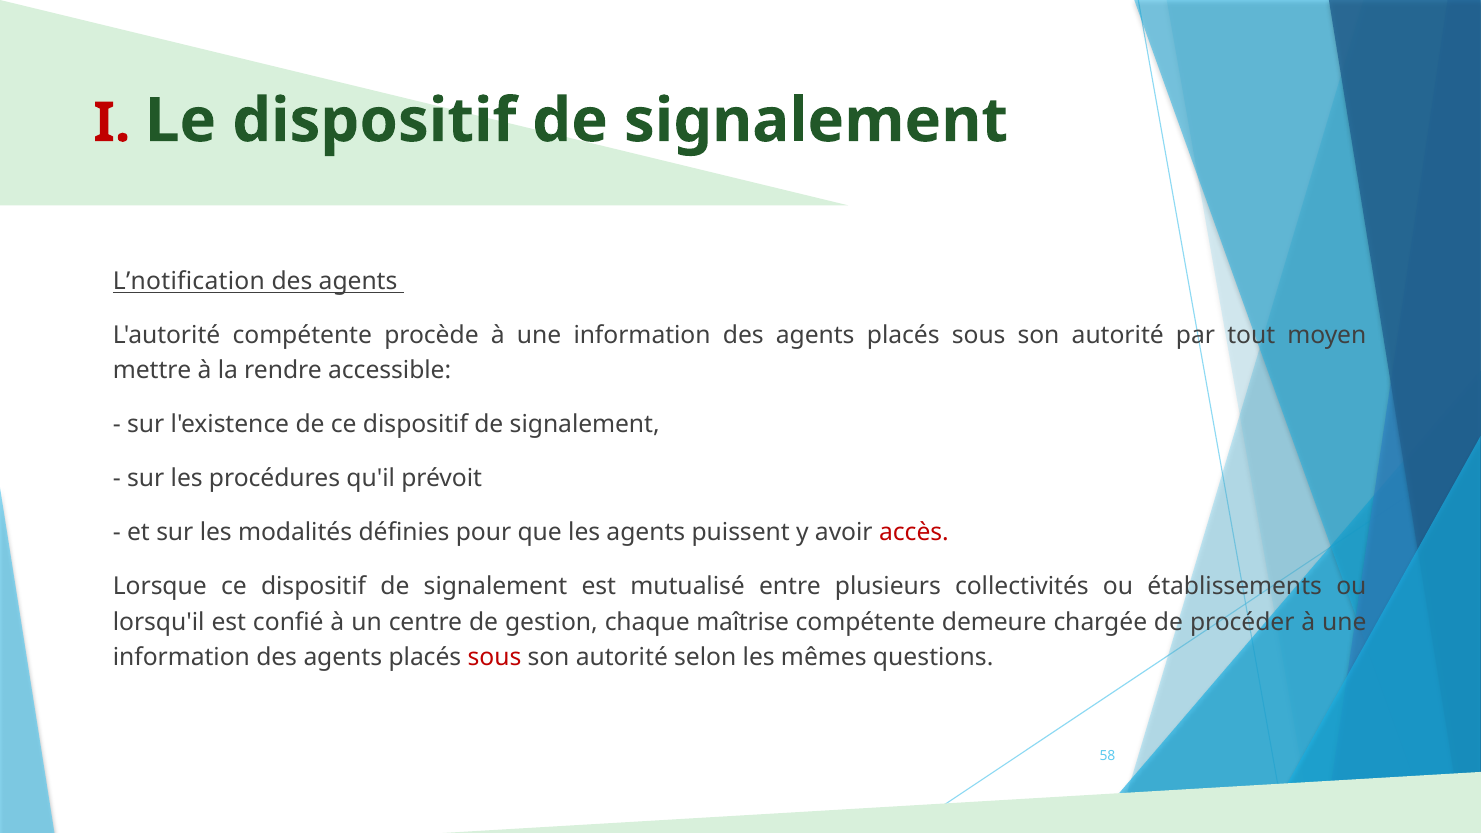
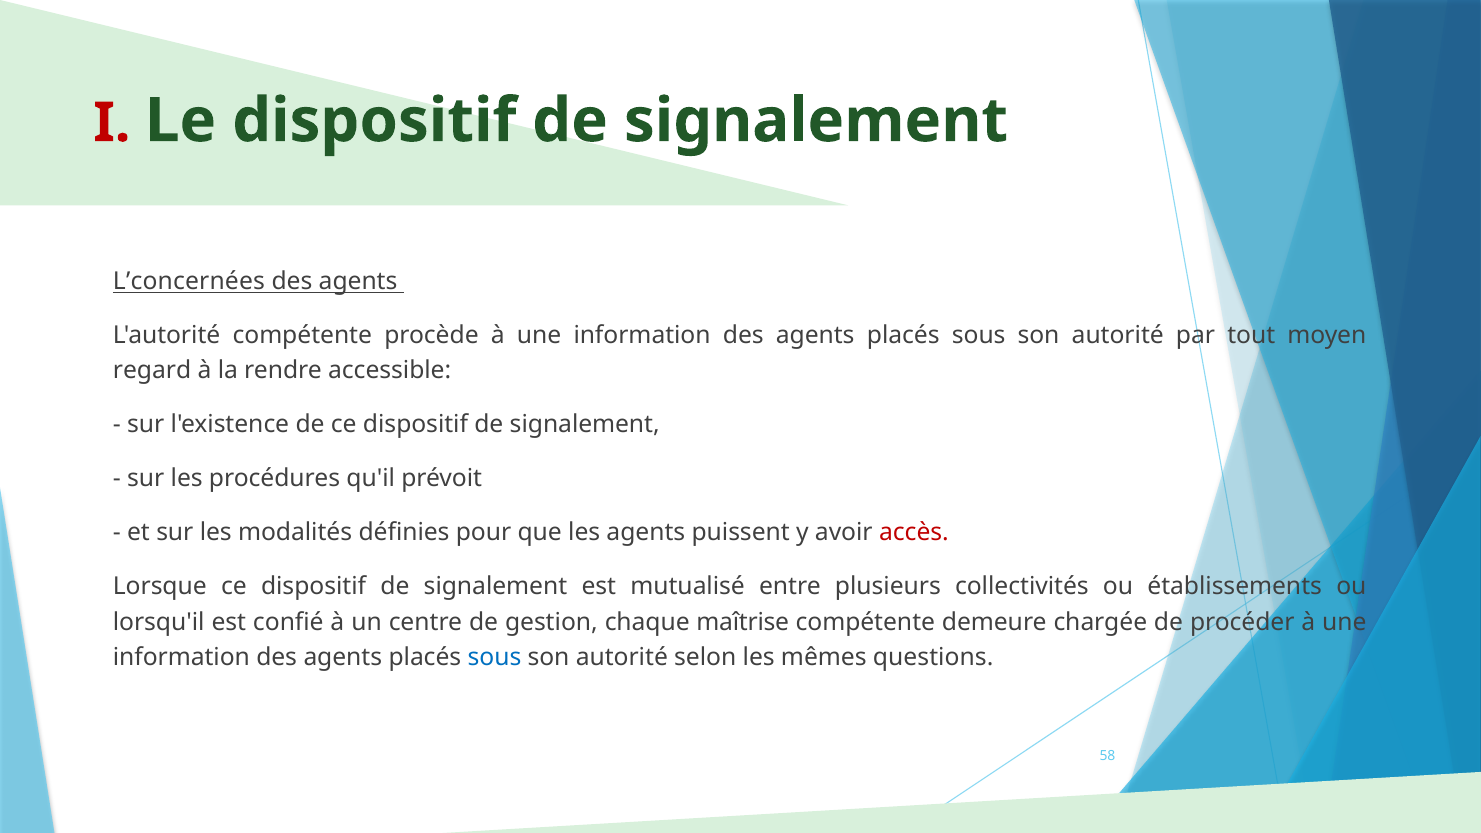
L’notification: L’notification -> L’concernées (189, 281)
mettre: mettre -> regard (152, 371)
sous colour: red -> blue (494, 658)
